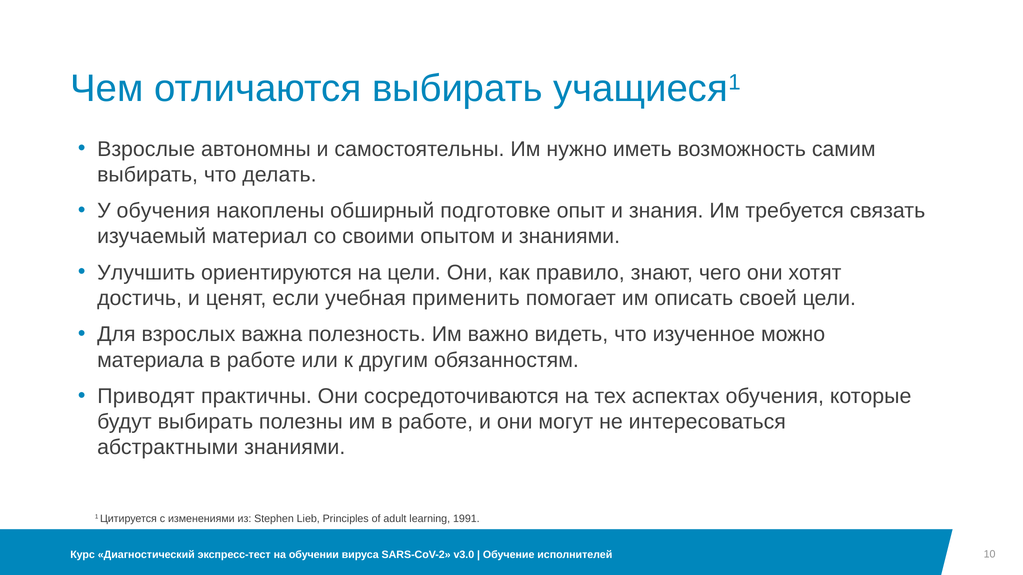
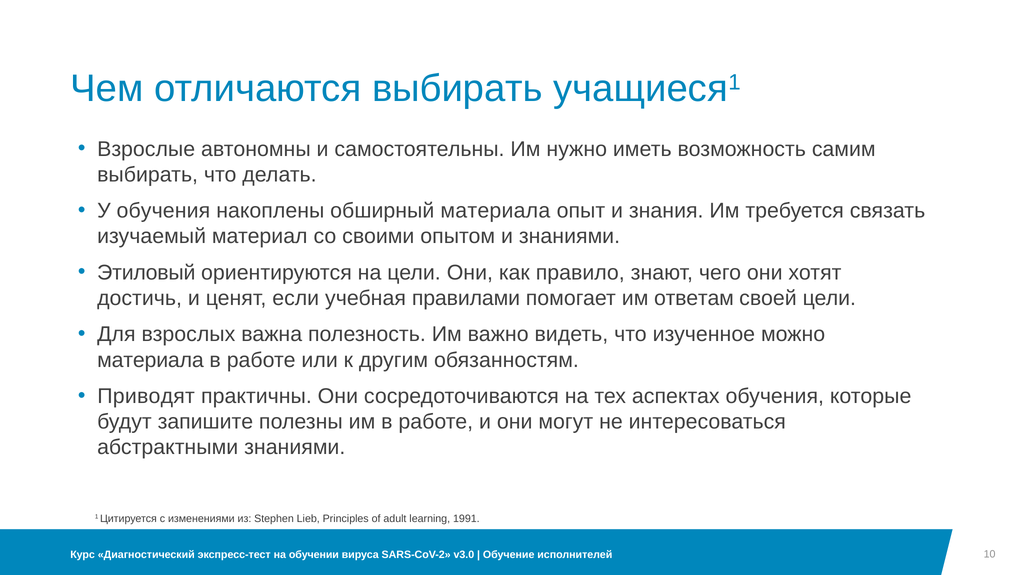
обширный подготовке: подготовке -> материала (495, 211)
Улучшить: Улучшить -> Этиловый (146, 273)
применить: применить -> правилами (466, 298)
описать: описать -> ответам (694, 298)
будут выбирать: выбирать -> запишите (205, 422)
